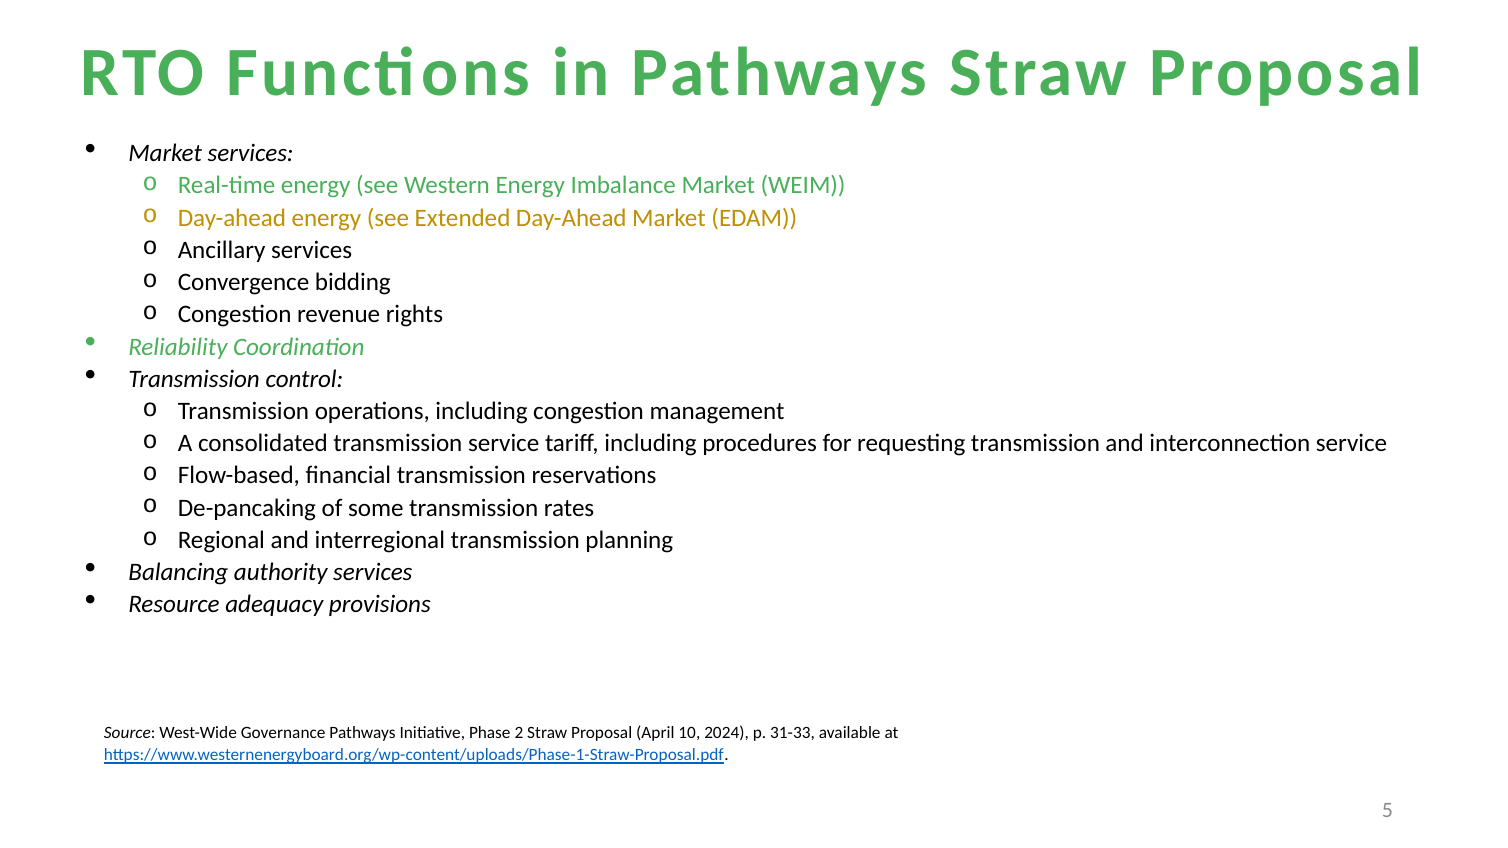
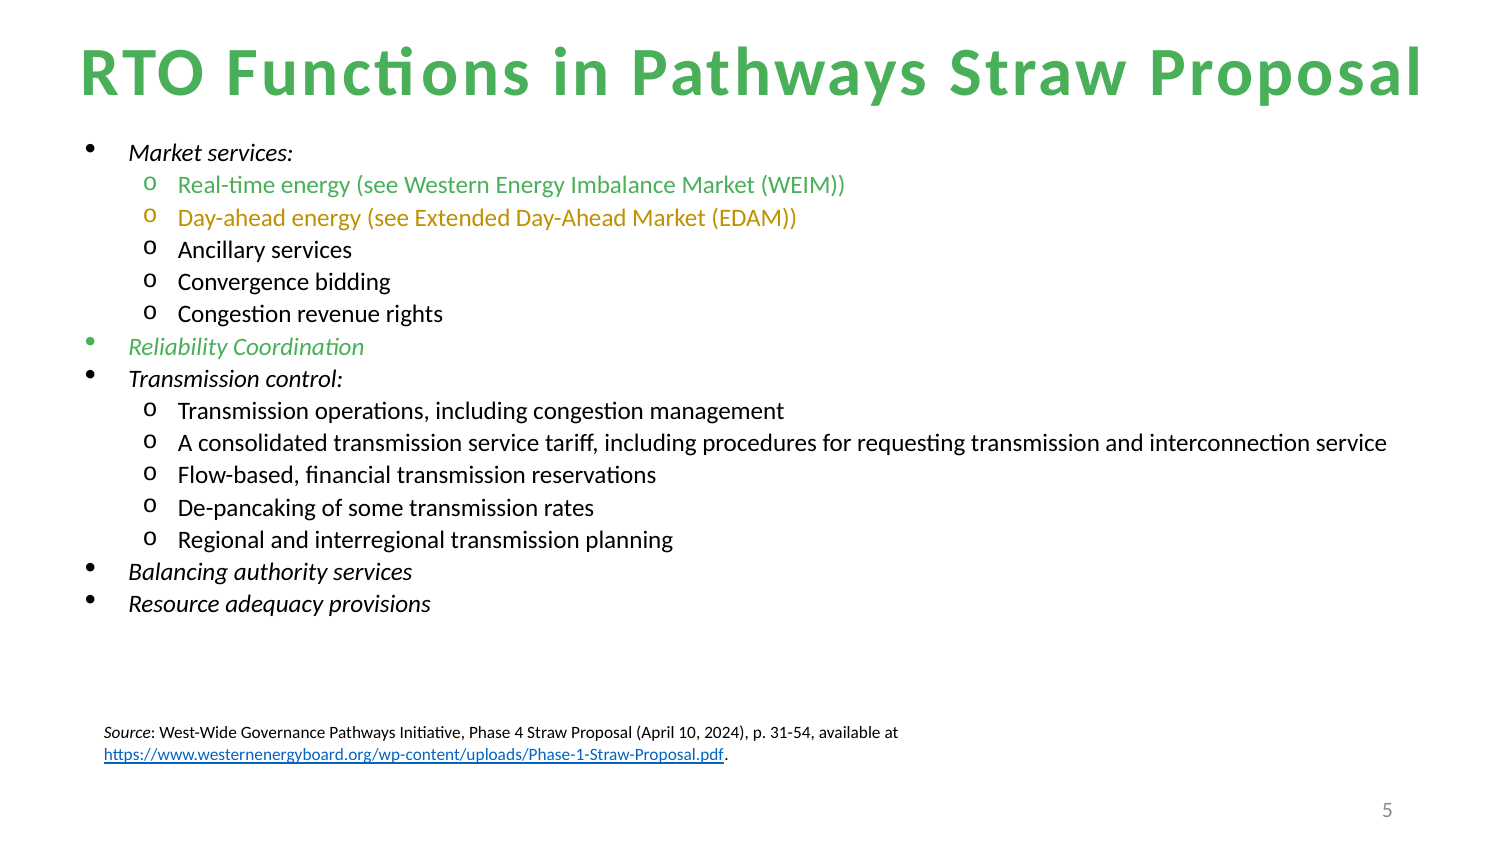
2: 2 -> 4 (519, 733)
31-33: 31-33 -> 31-54 (792, 733)
